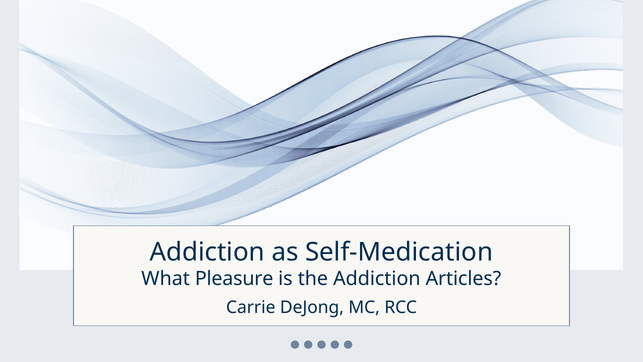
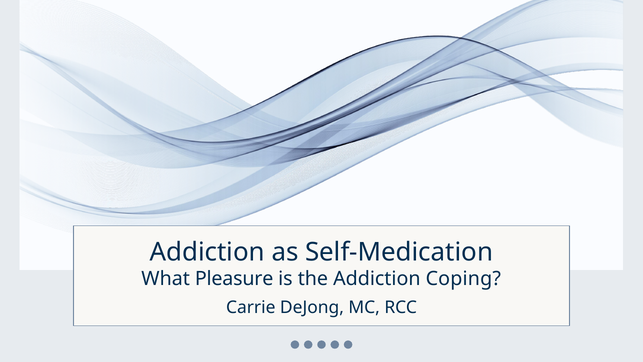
Articles: Articles -> Coping (463, 279)
